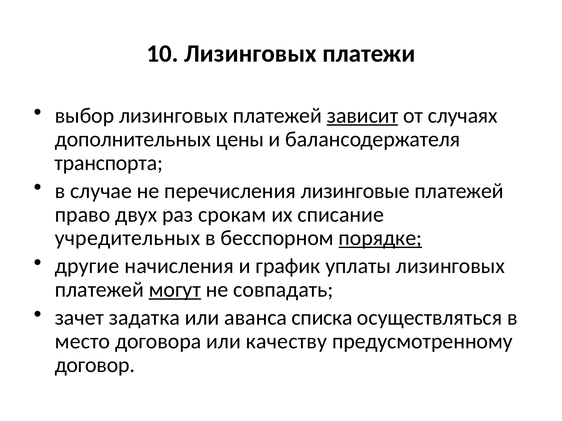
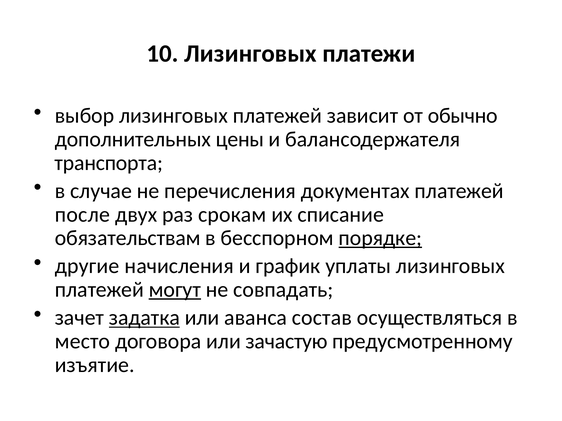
зависит underline: present -> none (362, 116)
случаях: случаях -> обычно (463, 116)
лизинговые: лизинговые -> документах (355, 191)
право: право -> после (82, 215)
учредительных: учредительных -> обязательствам (128, 238)
задатка underline: none -> present (144, 318)
списка: списка -> состав (322, 318)
качеству: качеству -> зачастую (287, 342)
договор: договор -> изъятие (95, 365)
